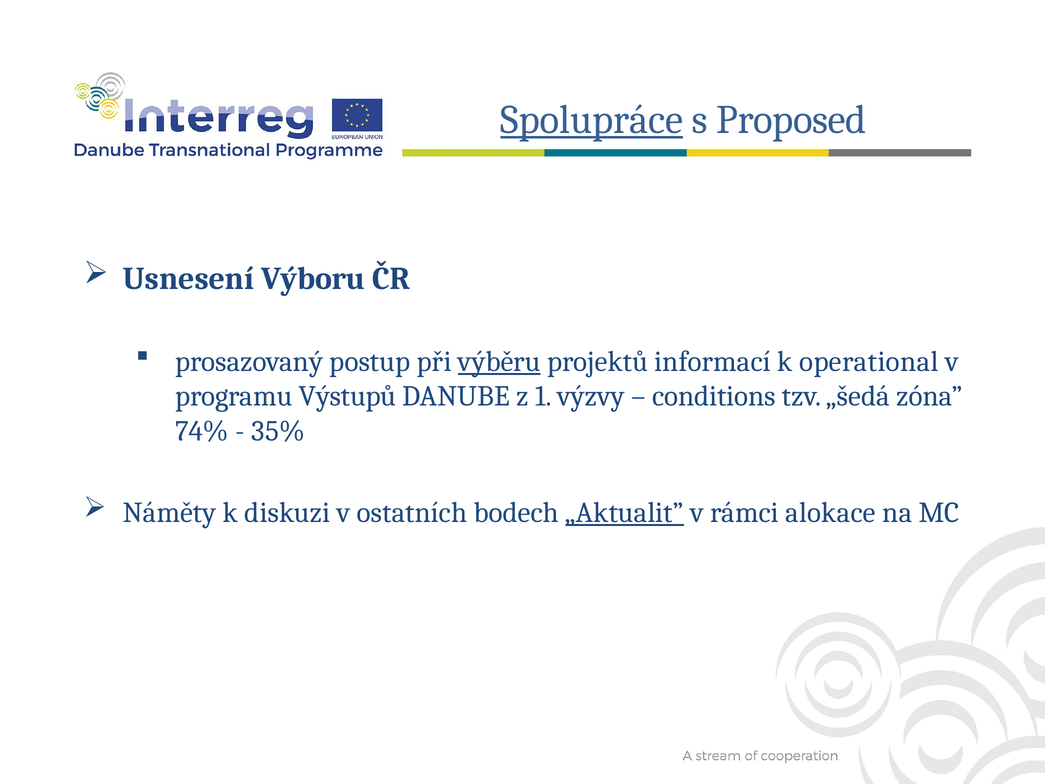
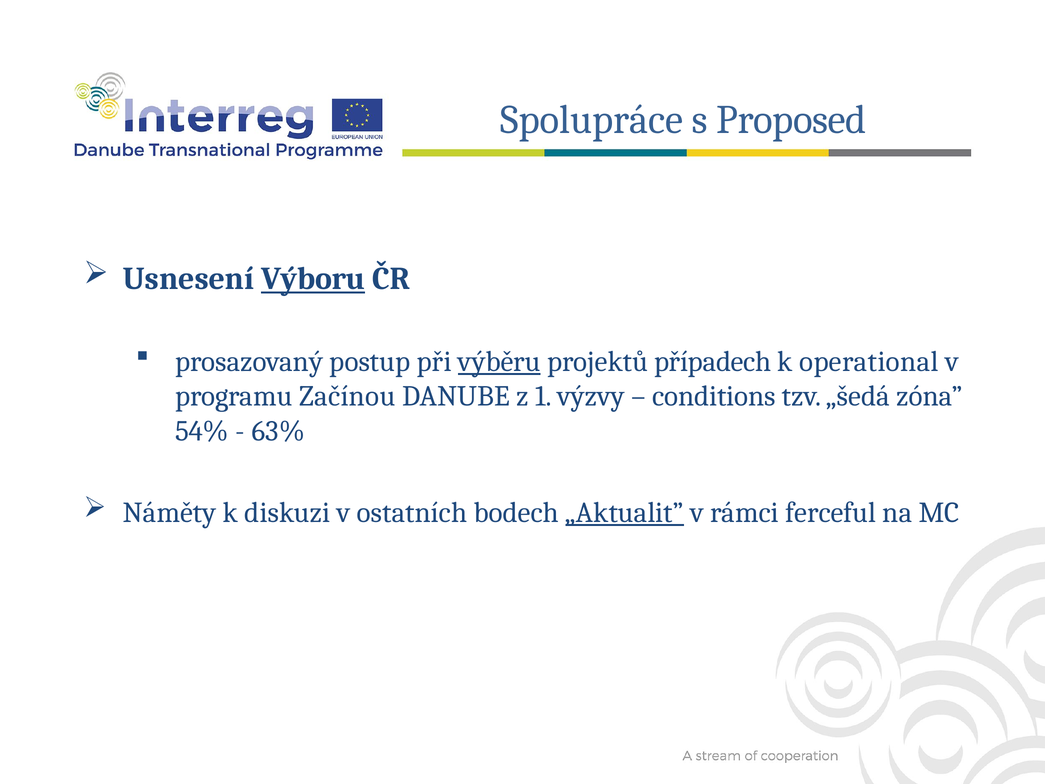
Spolupráce underline: present -> none (592, 120)
Výboru underline: none -> present (313, 278)
informací: informací -> případech (713, 361)
Výstupů: Výstupů -> Začínou (347, 396)
74%: 74% -> 54% (202, 431)
35%: 35% -> 63% (278, 431)
alokace: alokace -> ferceful (831, 512)
